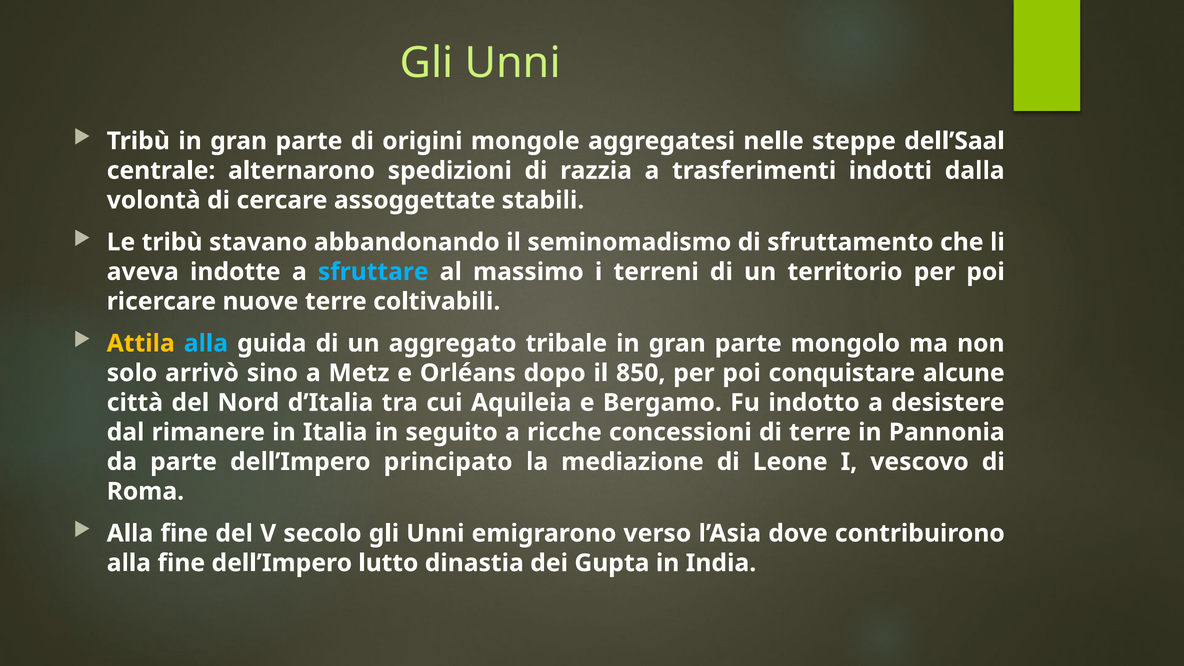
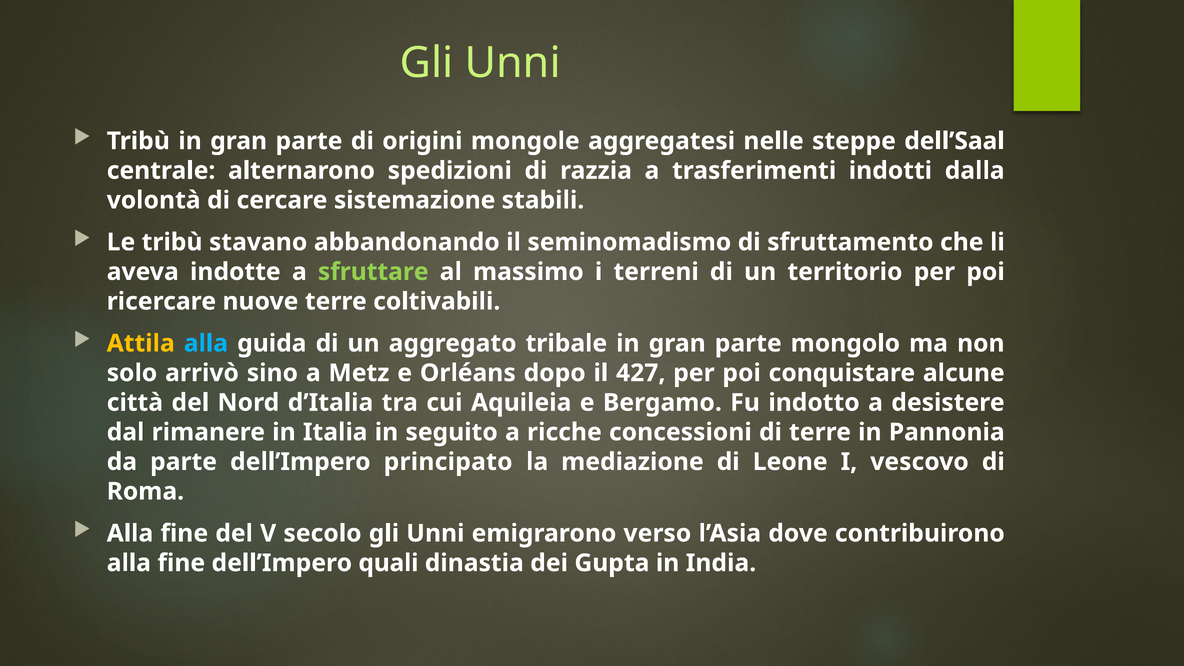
assoggettate: assoggettate -> sistemazione (415, 200)
sfruttare colour: light blue -> light green (373, 272)
850: 850 -> 427 (641, 373)
lutto: lutto -> quali (388, 563)
